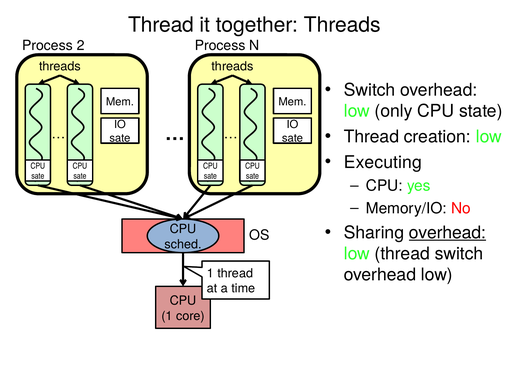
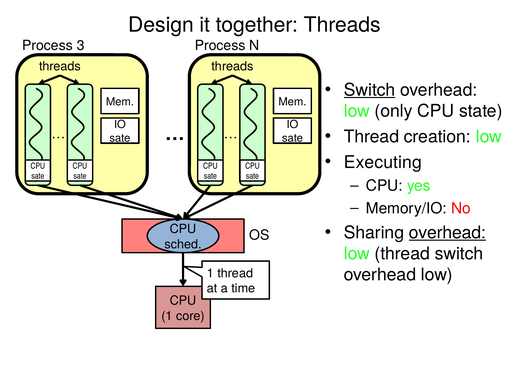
Thread: Thread -> Design (161, 25)
2: 2 -> 3 (81, 46)
Switch underline: none -> present (370, 90)
